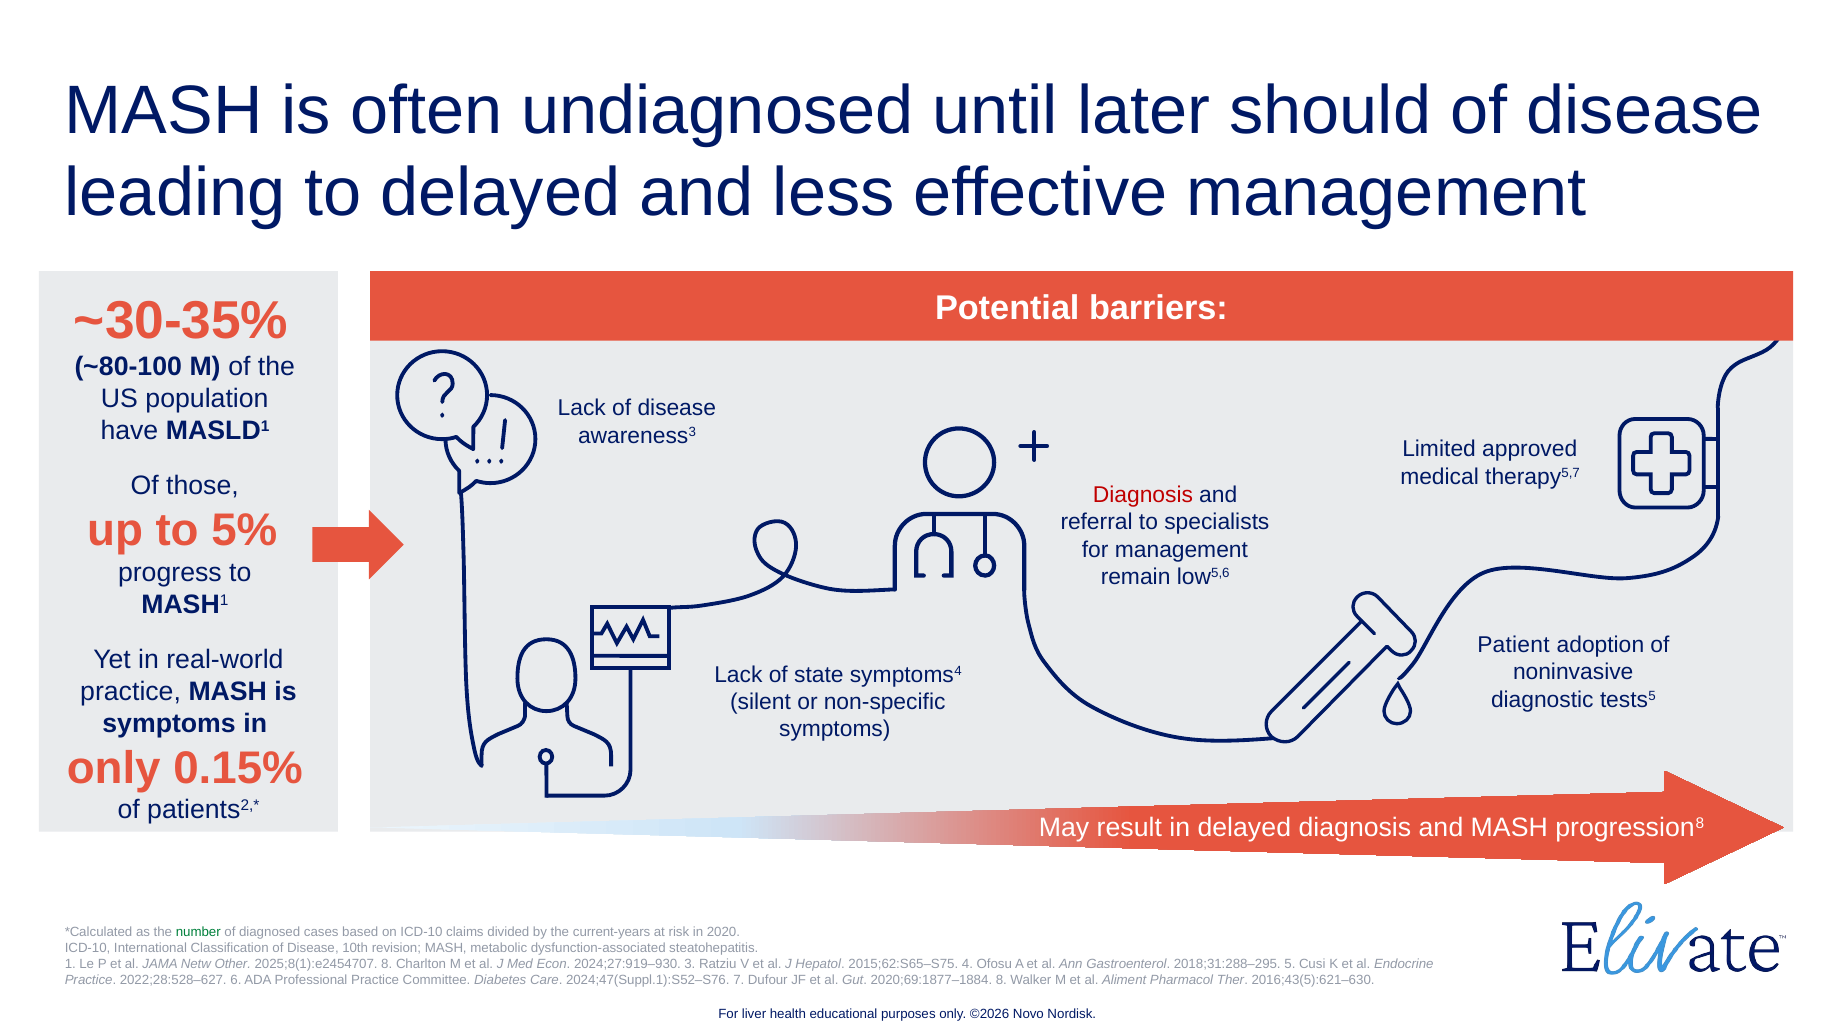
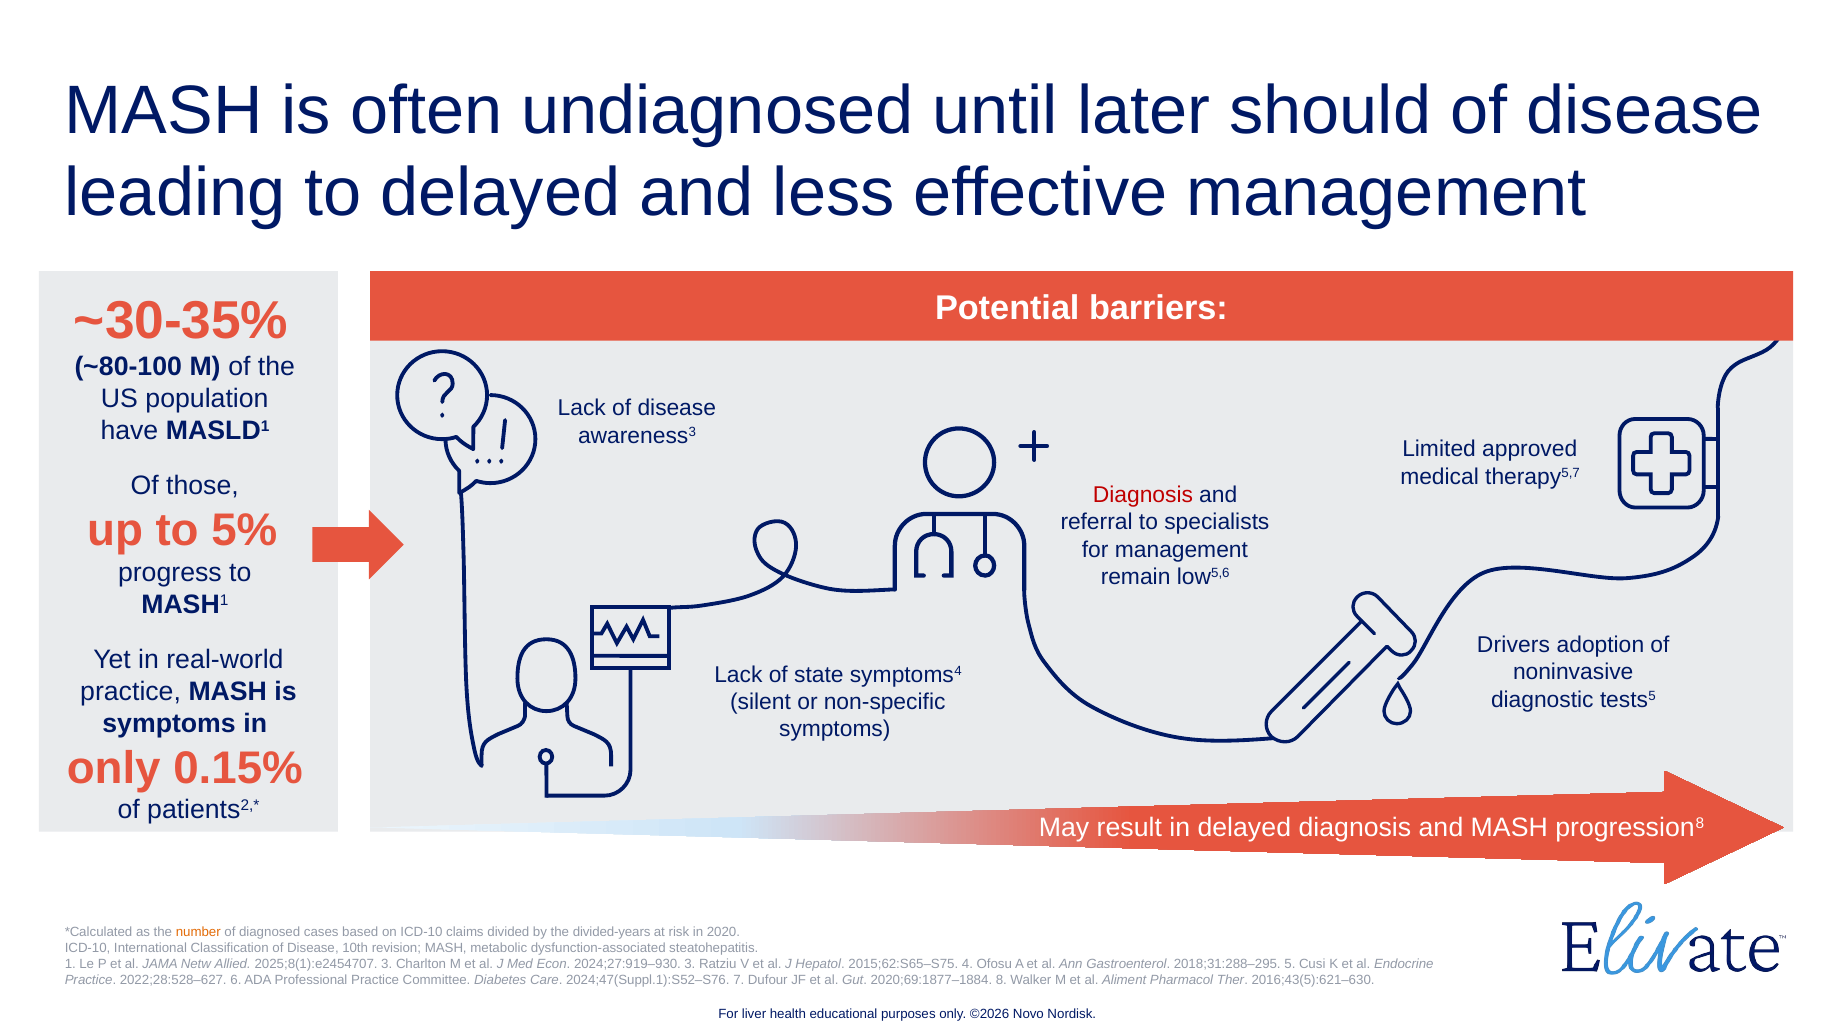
Patient: Patient -> Drivers (1514, 645)
number colour: green -> orange (198, 933)
current-years: current-years -> divided-years (612, 933)
Other: Other -> Allied (233, 965)
2025;8(1):e2454707 8: 8 -> 3 (387, 965)
